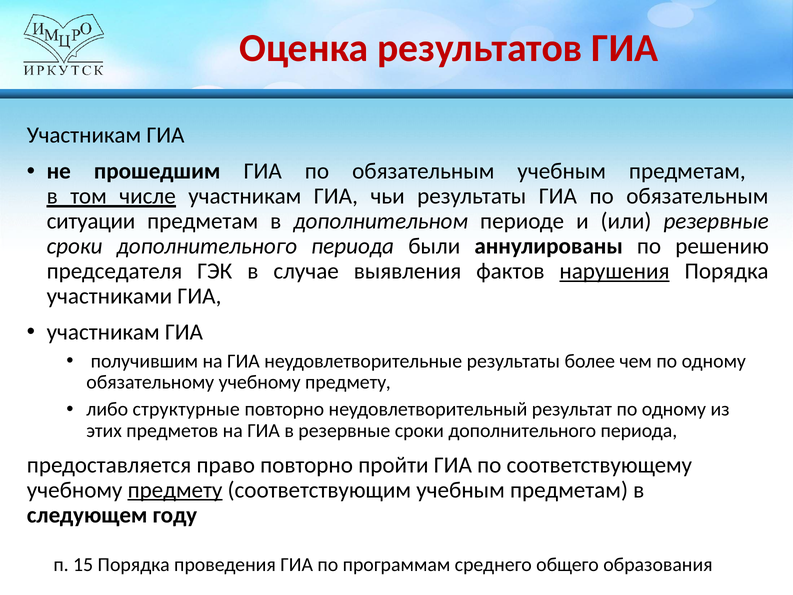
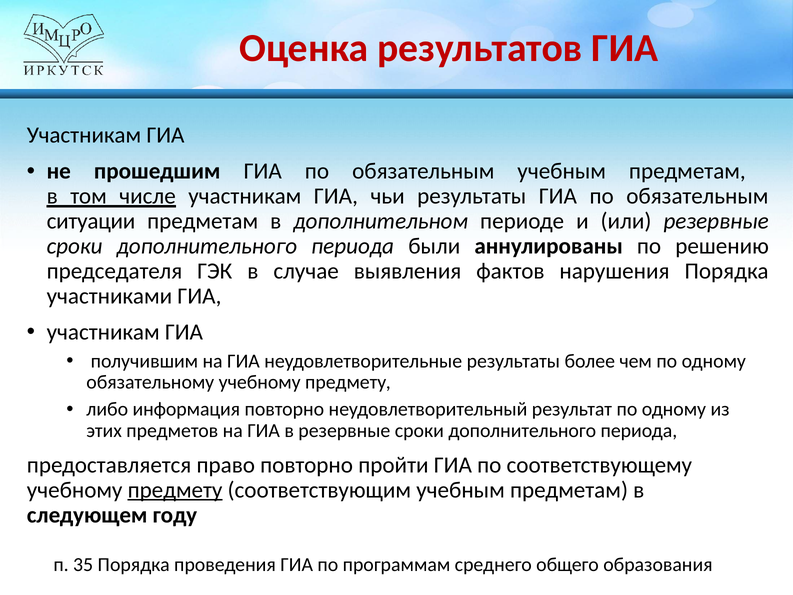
нарушения underline: present -> none (614, 271)
структурные: структурные -> информация (186, 409)
15: 15 -> 35 (83, 565)
